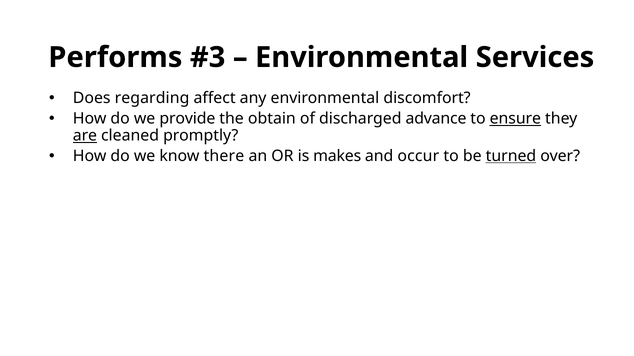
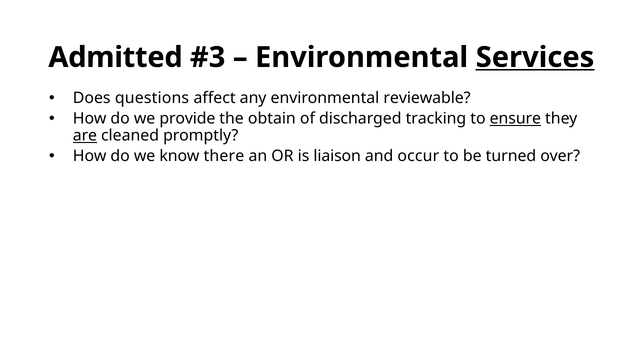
Performs: Performs -> Admitted (116, 57)
Services underline: none -> present (535, 57)
regarding: regarding -> questions (152, 98)
discomfort: discomfort -> reviewable (427, 98)
advance: advance -> tracking (436, 119)
makes: makes -> liaison (337, 156)
turned underline: present -> none (511, 156)
